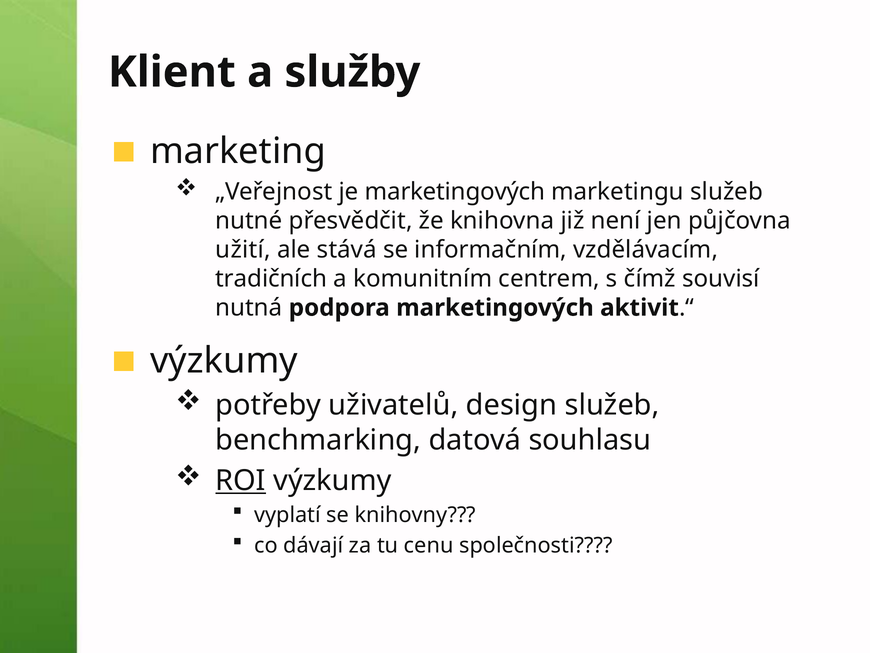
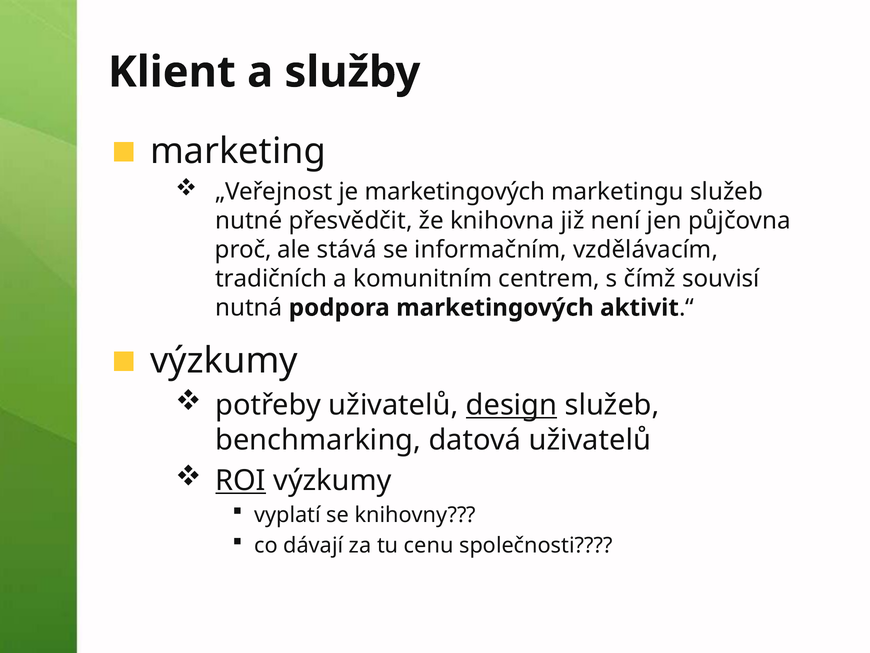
užití: užití -> proč (243, 249)
design underline: none -> present (512, 405)
datová souhlasu: souhlasu -> uživatelů (590, 440)
